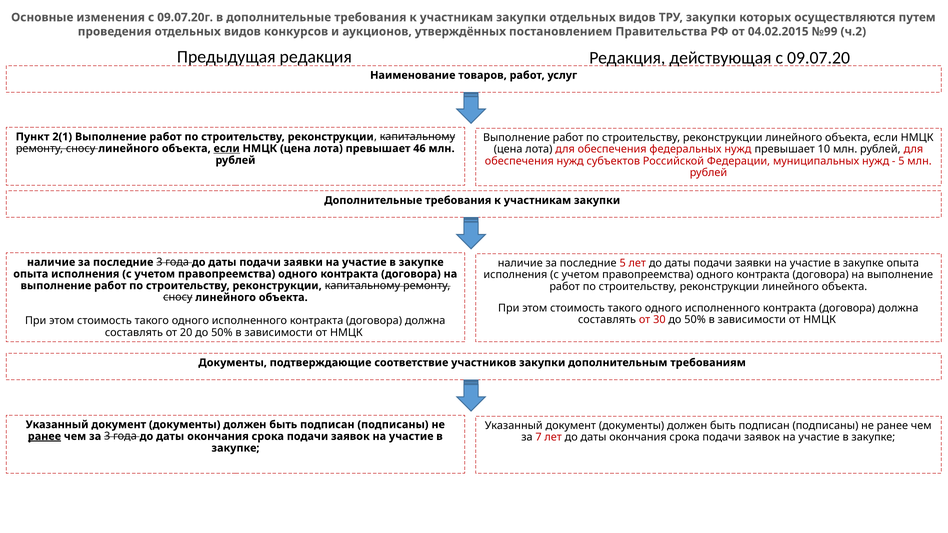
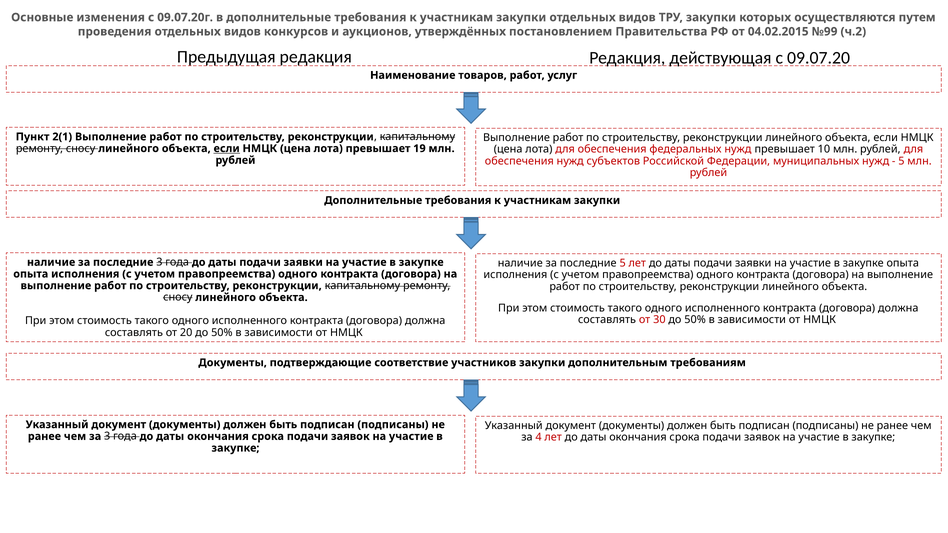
46: 46 -> 19 (419, 149)
7: 7 -> 4 (539, 437)
ранее underline: present -> none (44, 437)
